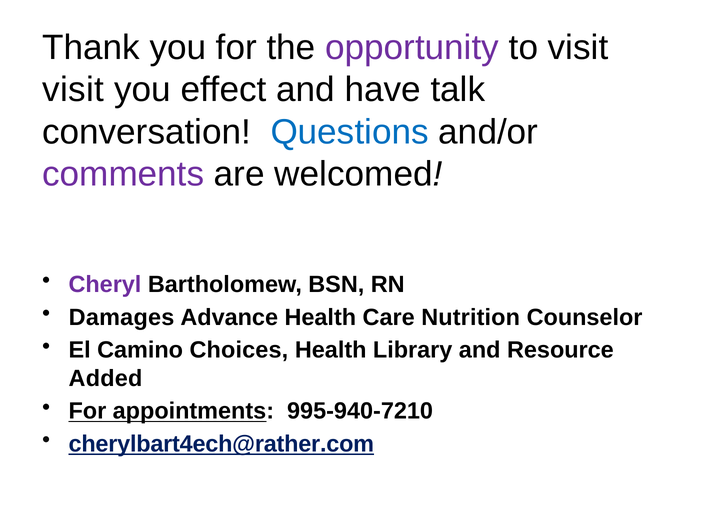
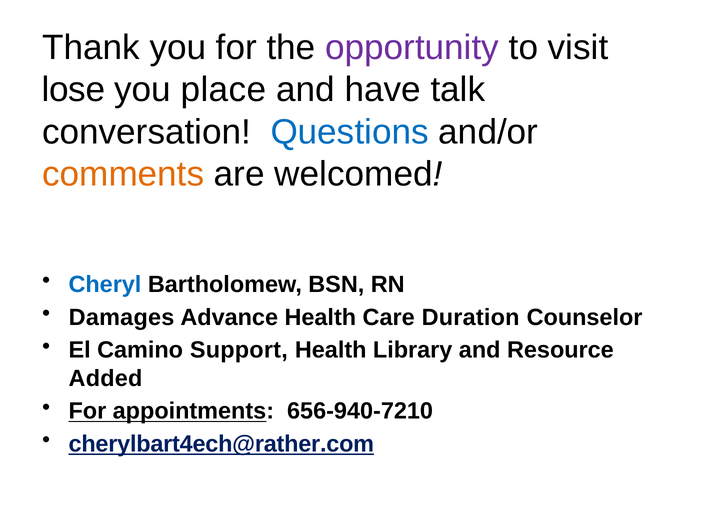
visit: visit -> lose (74, 90)
effect: effect -> place (223, 90)
comments colour: purple -> orange (123, 174)
Cheryl colour: purple -> blue (105, 284)
Nutrition: Nutrition -> Duration (471, 317)
Choices: Choices -> Support (239, 350)
995-940-7210: 995-940-7210 -> 656-940-7210 (360, 411)
